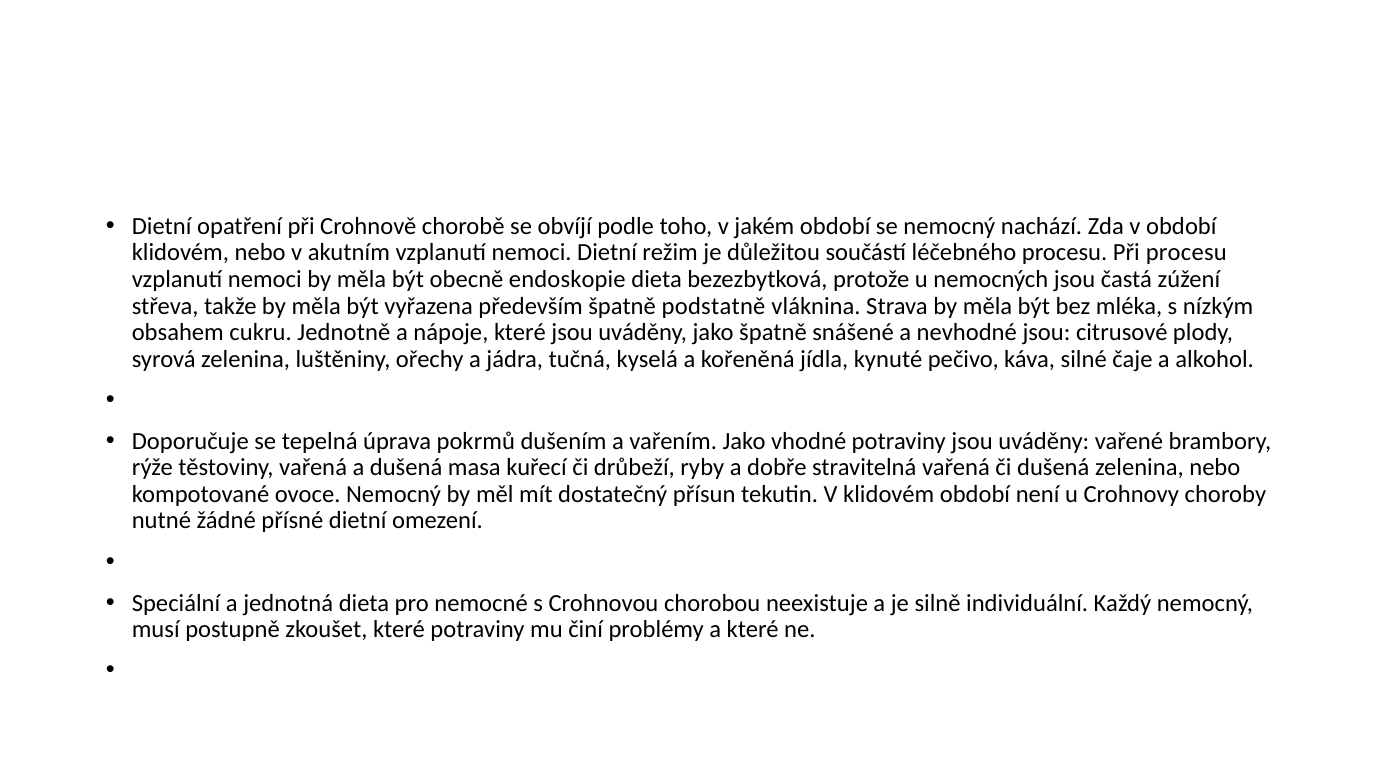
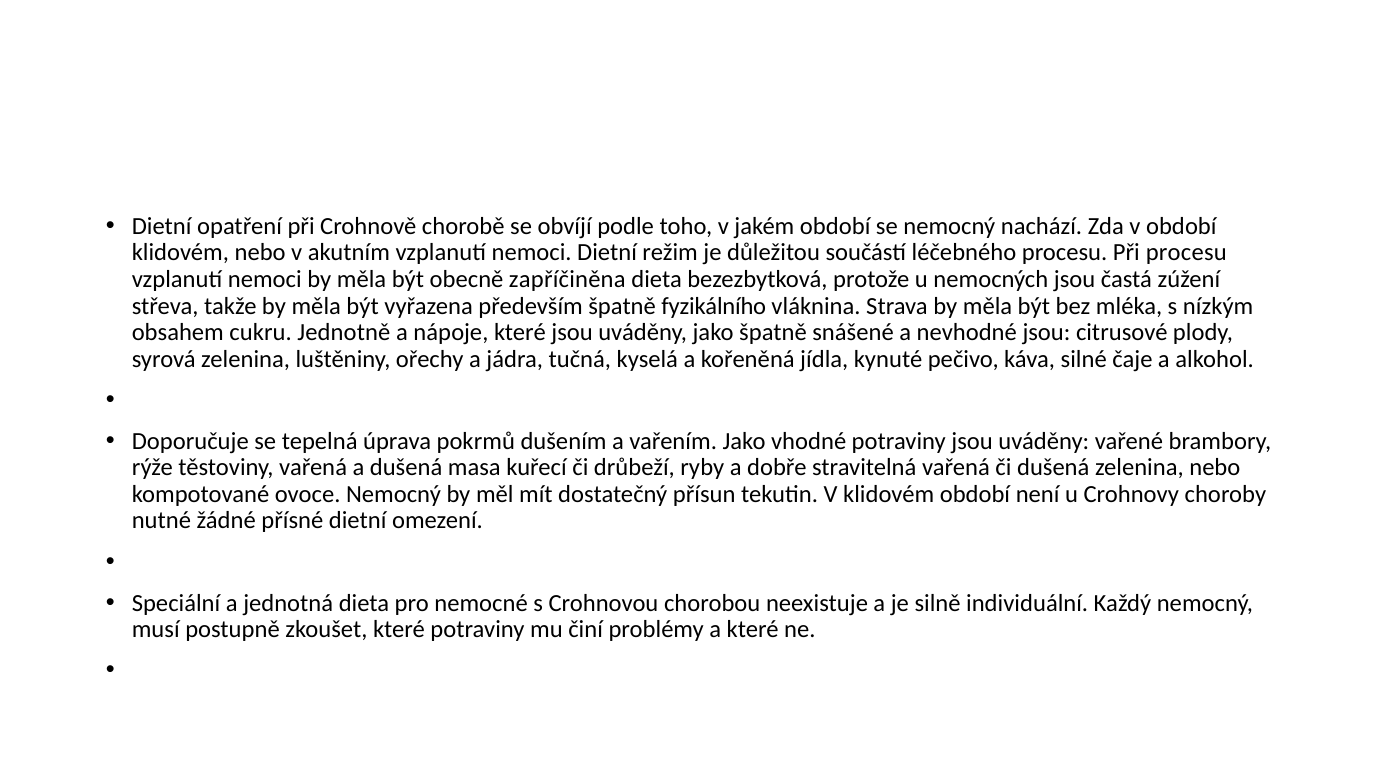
endoskopie: endoskopie -> zapříčiněna (567, 279)
podstatně: podstatně -> fyzikálního (714, 306)
